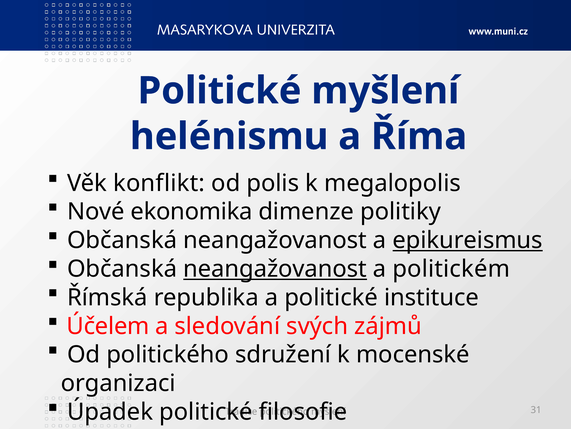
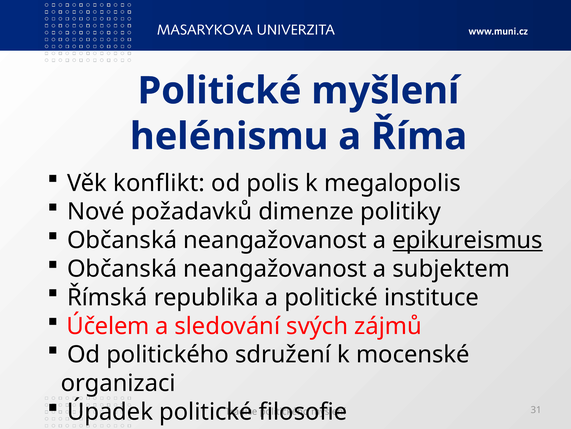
ekonomika: ekonomika -> požadavků (191, 211)
neangažovanost underline: present -> none (275, 269)
politickém: politickém -> subjektem (451, 269)
